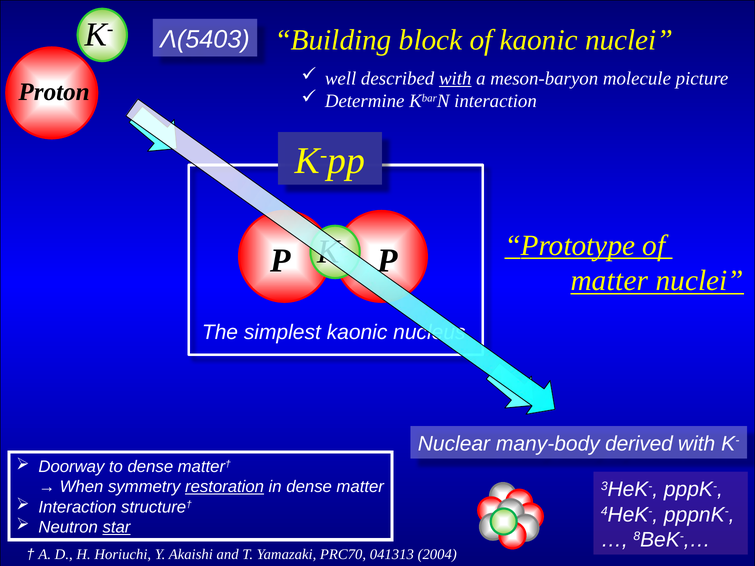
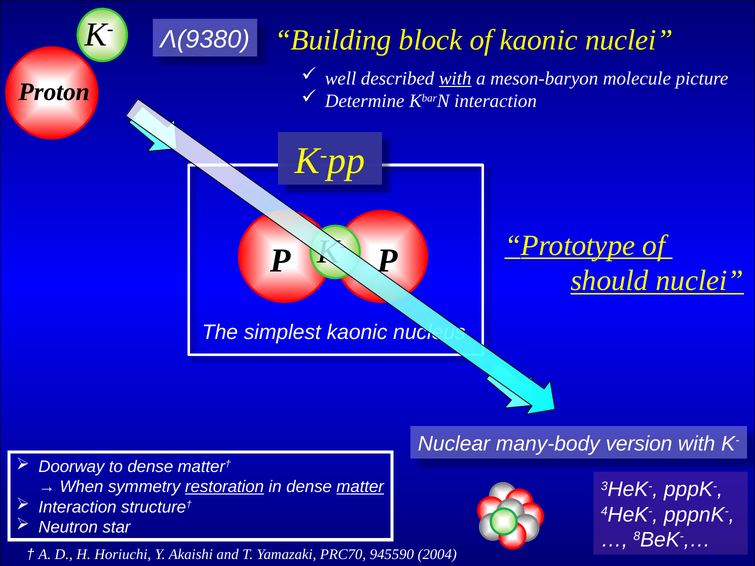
Λ(5403: Λ(5403 -> Λ(9380 (205, 39)
matter: matter -> should (610, 281)
derived: derived -> version (639, 444)
matter underline: none -> present (360, 487)
star underline: present -> none (116, 527)
041313: 041313 -> 945590 (392, 555)
